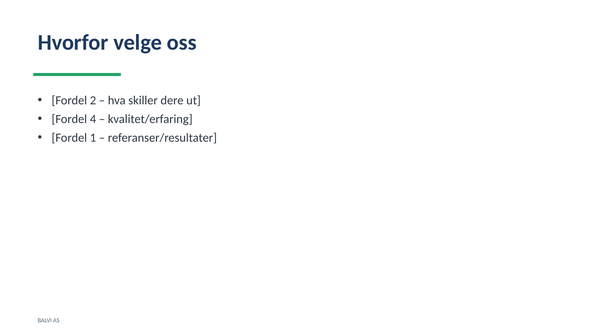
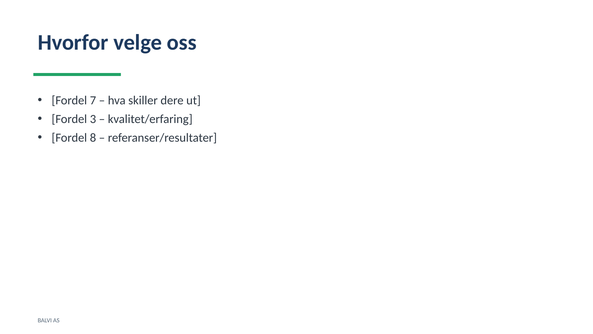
2: 2 -> 7 (93, 100)
4: 4 -> 3 (93, 119)
1: 1 -> 8 (93, 138)
